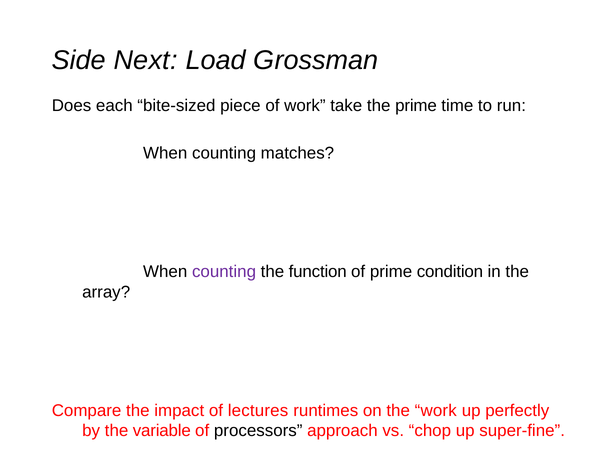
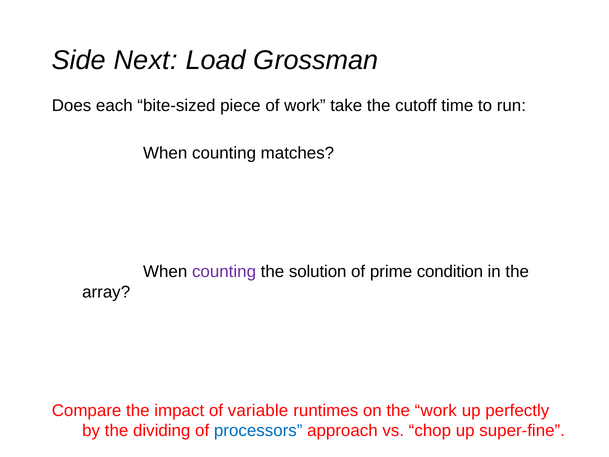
the prime: prime -> cutoff (416, 106)
function: function -> solution (318, 272)
lectures: lectures -> variable (258, 410)
variable: variable -> dividing (162, 431)
processors colour: black -> blue (258, 431)
